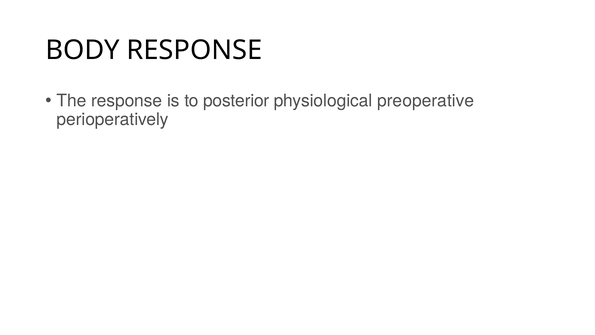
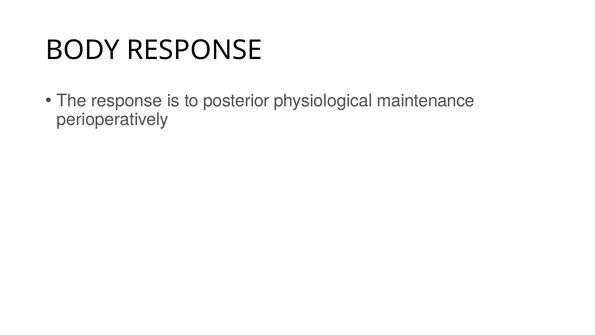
preoperative: preoperative -> maintenance (426, 101)
